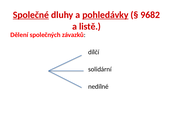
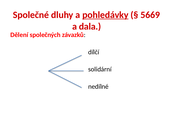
Společné underline: present -> none (31, 15)
9682: 9682 -> 5669 (150, 15)
listě: listě -> dala (90, 26)
